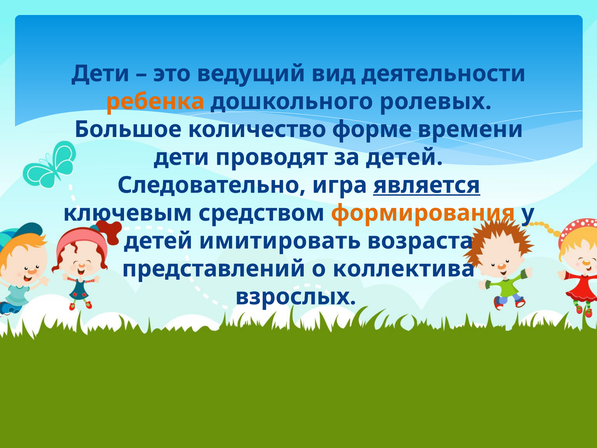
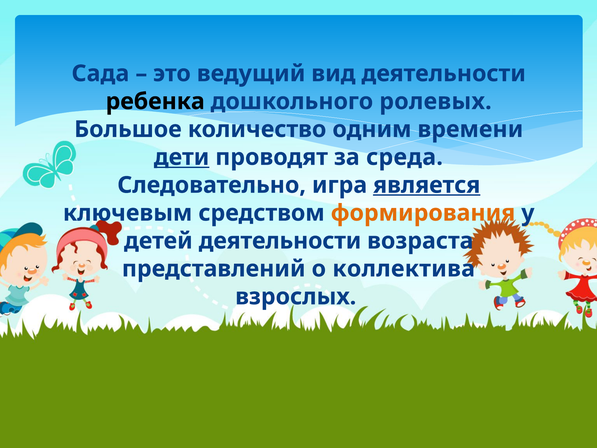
Дети: Дети -> Сада (100, 73)
ребенка colour: orange -> black (155, 101)
форме: форме -> одним (372, 129)
дети underline: none -> present (182, 157)
за детей: детей -> среда (404, 157)
детей имитировать: имитировать -> деятельности (280, 241)
